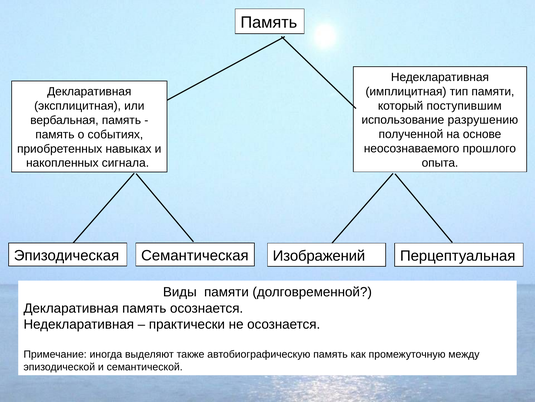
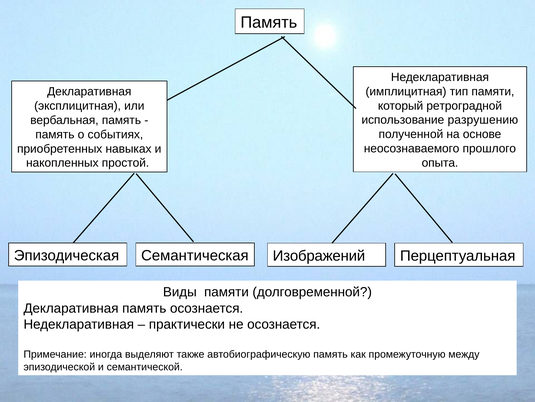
поступившим: поступившим -> ретроградной (464, 106)
сигнала: сигнала -> простой (125, 163)
